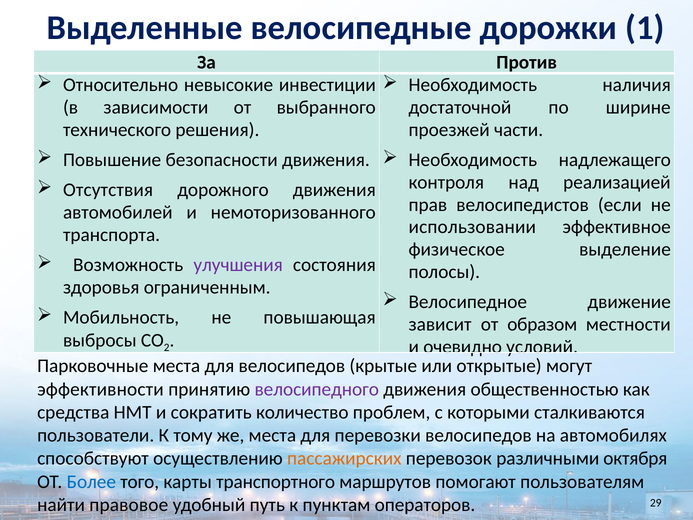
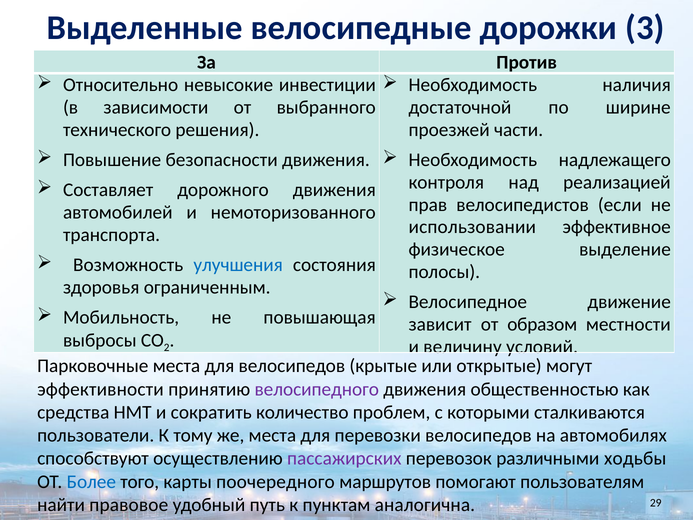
1: 1 -> 3 (645, 28)
Отсутствия: Отсутствия -> Составляет (108, 190)
улучшения colour: purple -> blue (238, 265)
очевидно: очевидно -> величину (463, 347)
пассажирских colour: orange -> purple (344, 458)
октября: октября -> ходьбы (635, 458)
транспортного: транспортного -> поочередного (275, 481)
операторов: операторов -> аналогична (425, 505)
